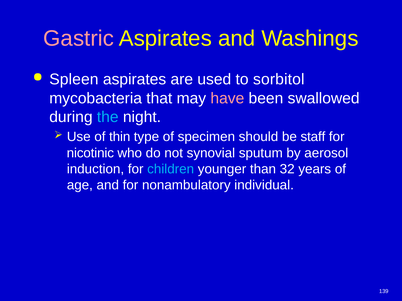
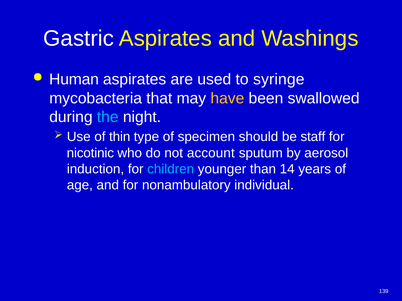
Gastric colour: pink -> white (79, 38)
Spleen: Spleen -> Human (74, 80)
sorbitol: sorbitol -> syringe (279, 80)
have colour: pink -> yellow (227, 98)
synovial: synovial -> account (211, 153)
32: 32 -> 14 (287, 169)
